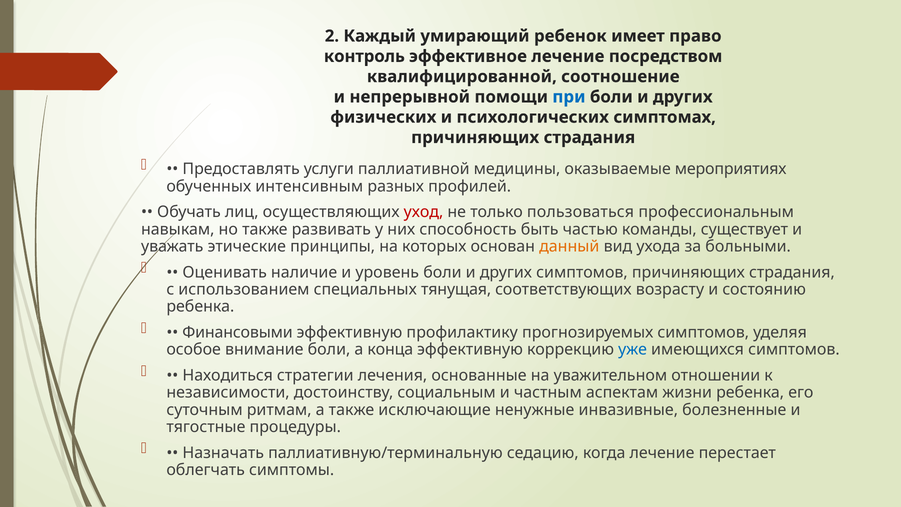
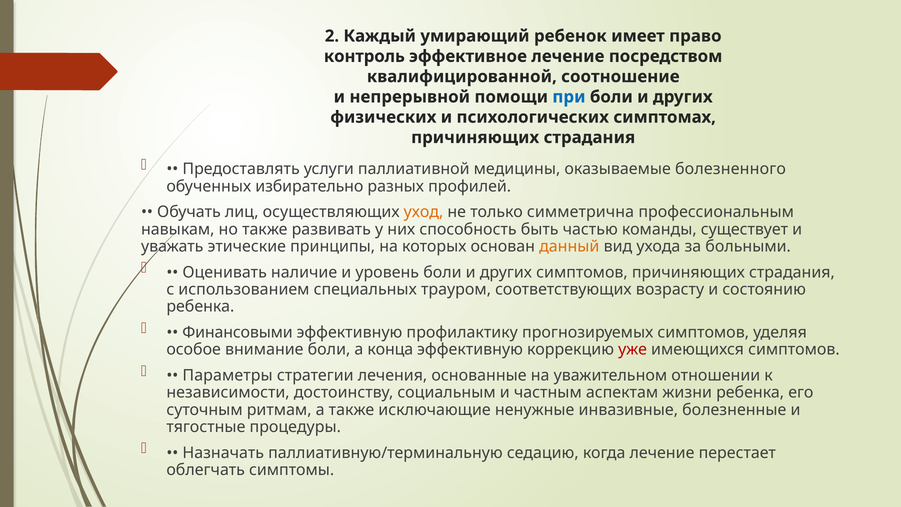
мероприятиях: мероприятиях -> болезненного (730, 169)
интенсивным: интенсивным -> избирательно (309, 186)
уход colour: red -> orange (423, 212)
пользоваться: пользоваться -> симметрична (581, 212)
тянущая: тянущая -> трауром (456, 289)
уже colour: blue -> red (633, 350)
Находиться: Находиться -> Параметры (228, 375)
